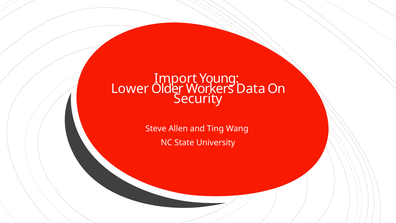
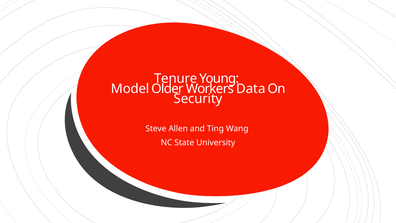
Import: Import -> Tenure (176, 78)
Lower: Lower -> Model (130, 89)
